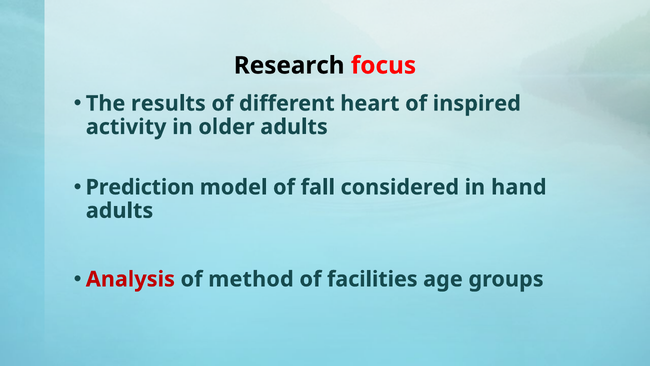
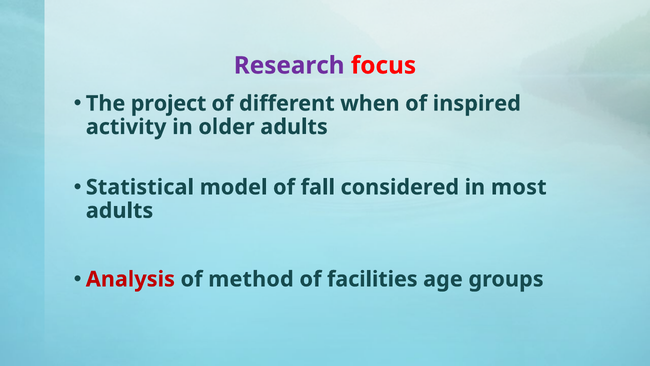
Research colour: black -> purple (289, 65)
results: results -> project (169, 103)
heart: heart -> when (370, 103)
Prediction: Prediction -> Statistical (140, 187)
hand: hand -> most (519, 187)
